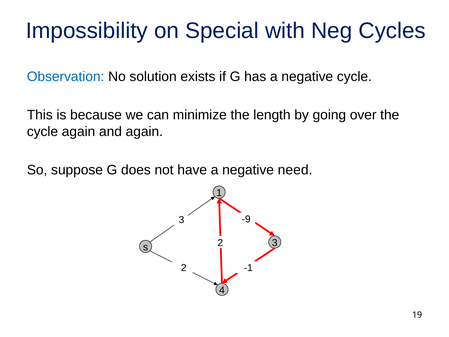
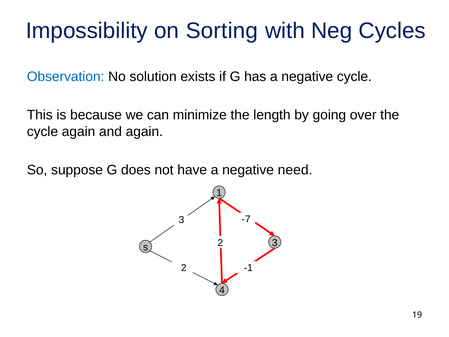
Special: Special -> Sorting (222, 31)
-9: -9 -> -7 (246, 219)
